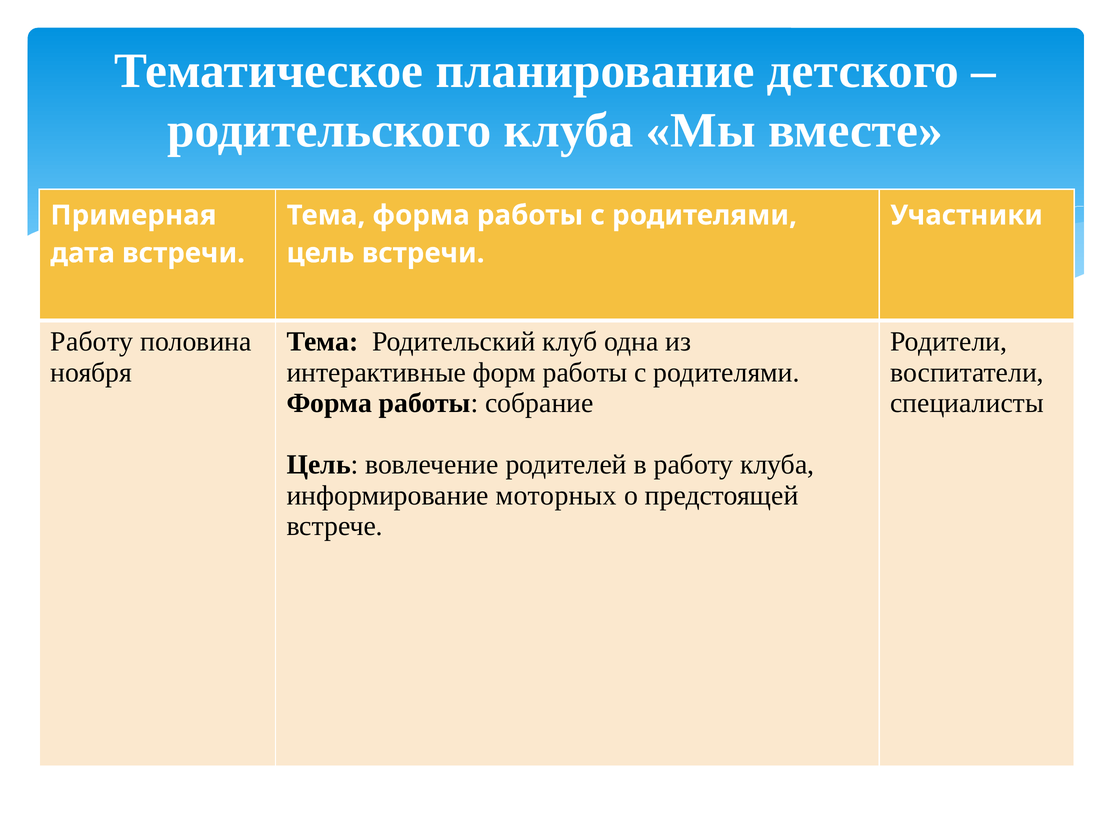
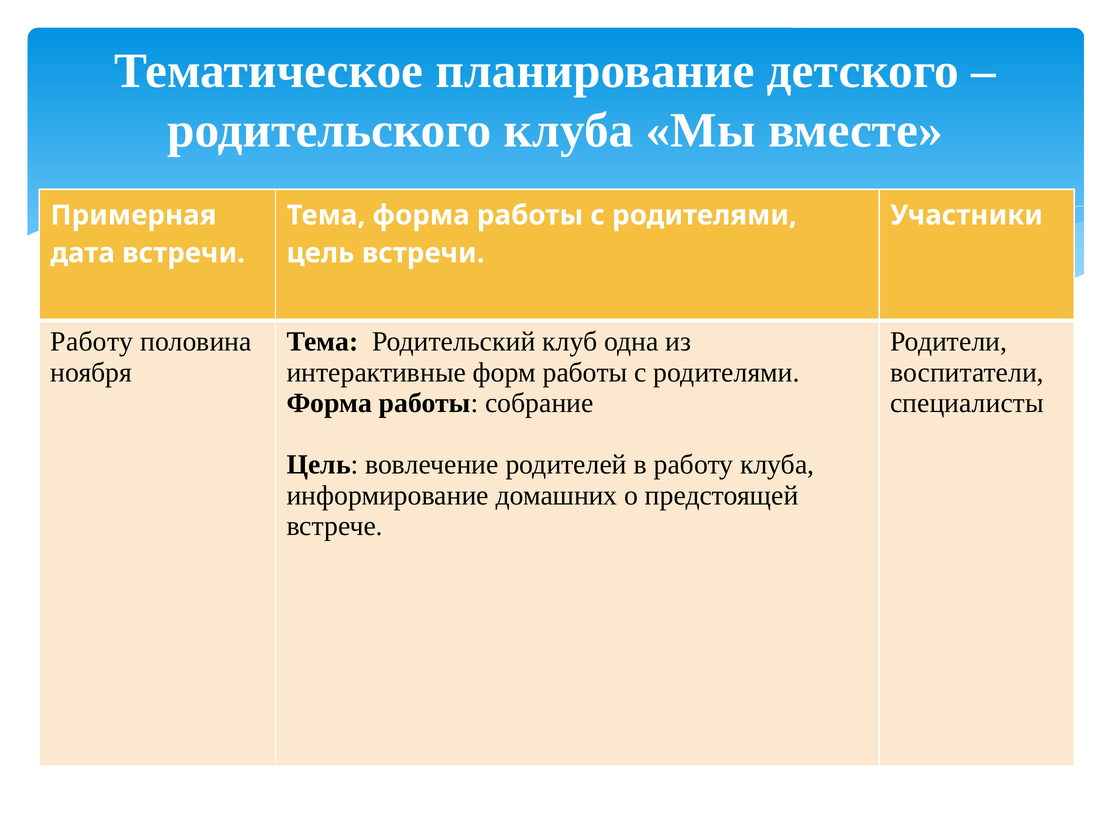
моторных: моторных -> домашних (557, 495)
